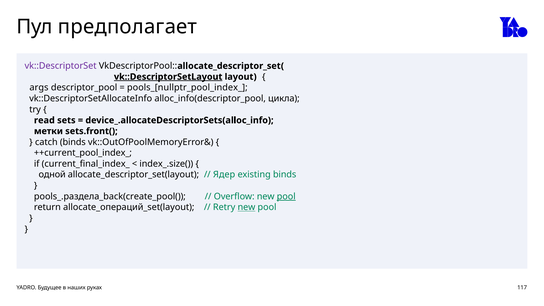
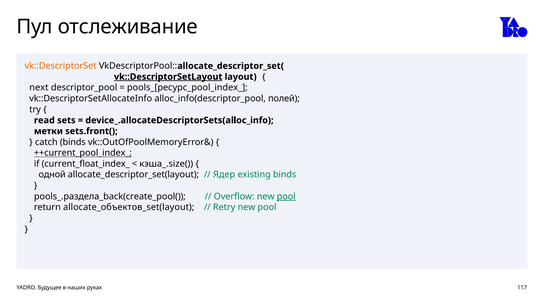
предполагает: предполагает -> отслеживание (128, 27)
vk::DescriptorSet colour: purple -> orange (61, 66)
args: args -> next (39, 88)
pools_[nullptr_pool_index_: pools_[nullptr_pool_index_ -> pools_[ресурс_pool_index_ (187, 88)
цикла: цикла -> полей (284, 99)
++current_pool_index_ underline: none -> present (83, 153)
current_final_index_: current_final_index_ -> current_float_index_ (86, 164)
index_.size(: index_.size( -> кэша_.size( (166, 164)
allocate_операций_set(layout: allocate_операций_set(layout -> allocate_объектов_set(layout (129, 207)
new underline: present -> none (246, 207)
